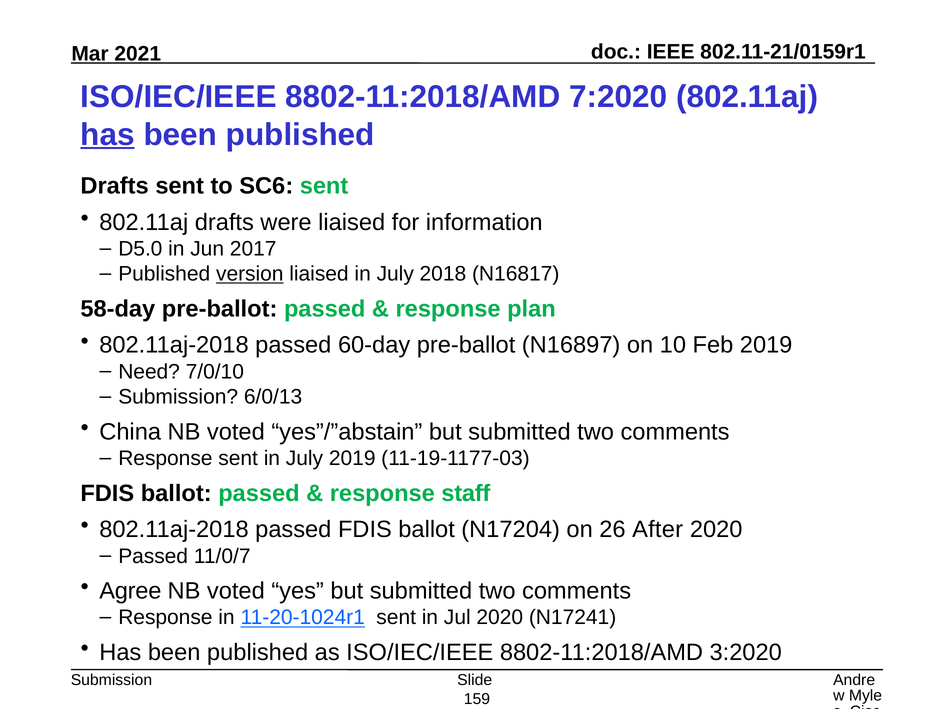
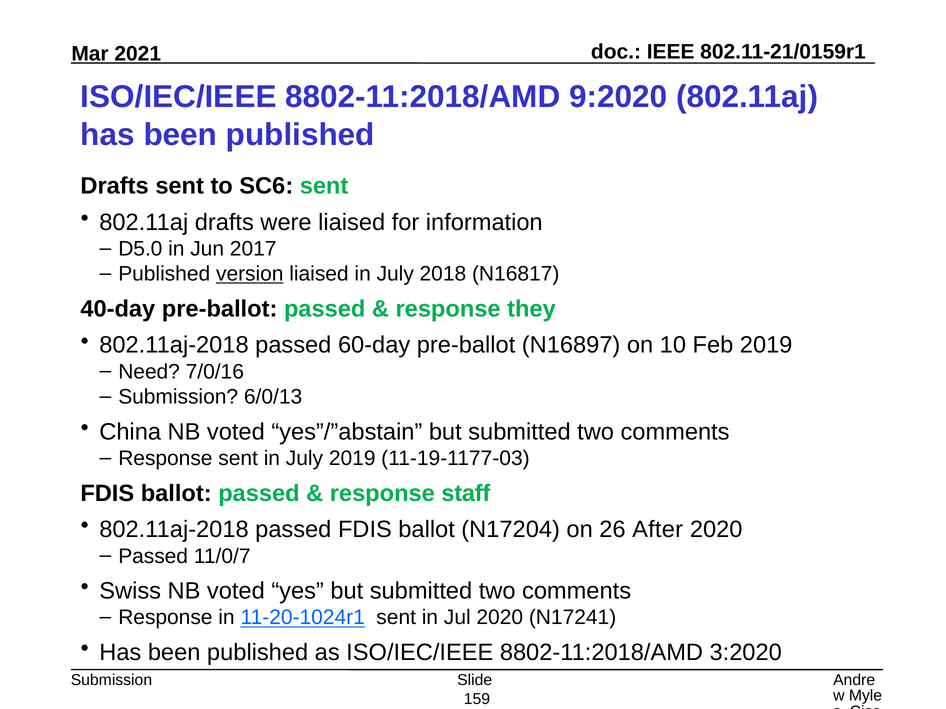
7:2020: 7:2020 -> 9:2020 (618, 97)
has underline: present -> none (108, 135)
58-day: 58-day -> 40-day (118, 309)
plan: plan -> they (531, 309)
7/0/10: 7/0/10 -> 7/0/16 (215, 372)
Agree: Agree -> Swiss (130, 591)
